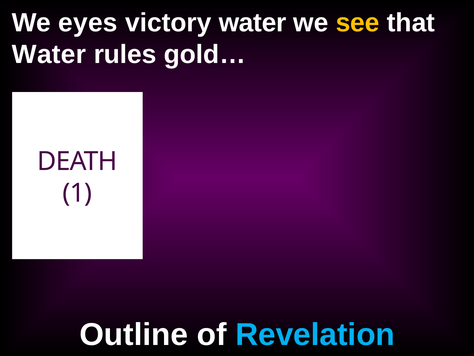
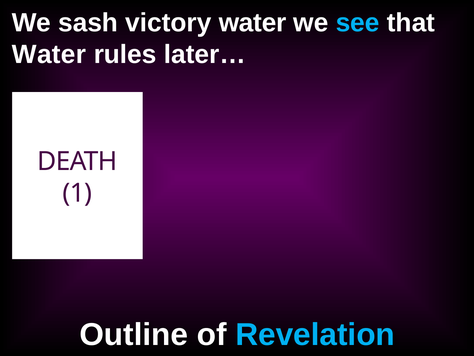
eyes: eyes -> sash (88, 23)
see colour: yellow -> light blue (358, 23)
gold…: gold… -> later… (205, 54)
